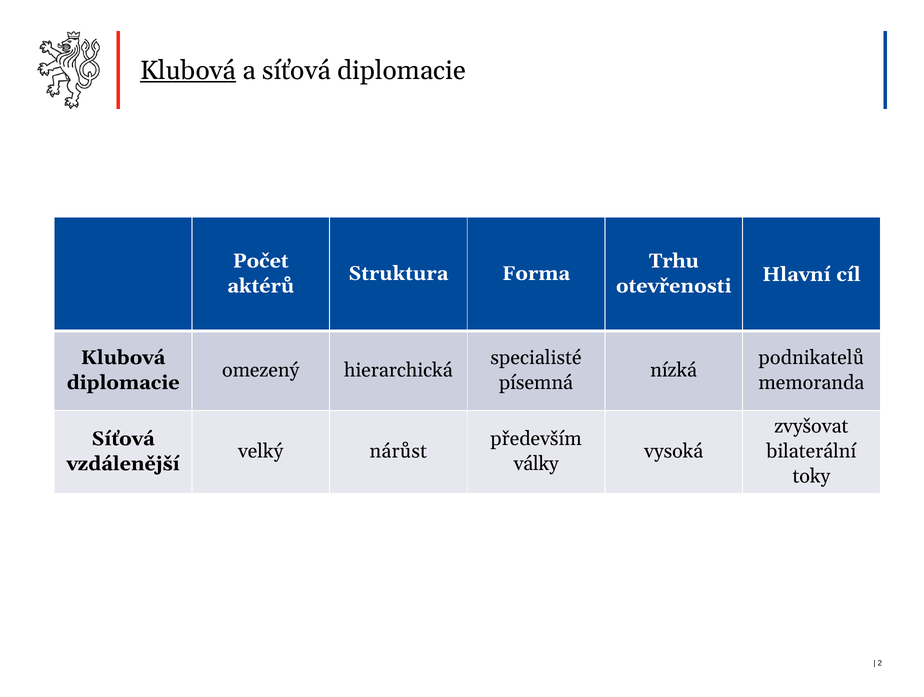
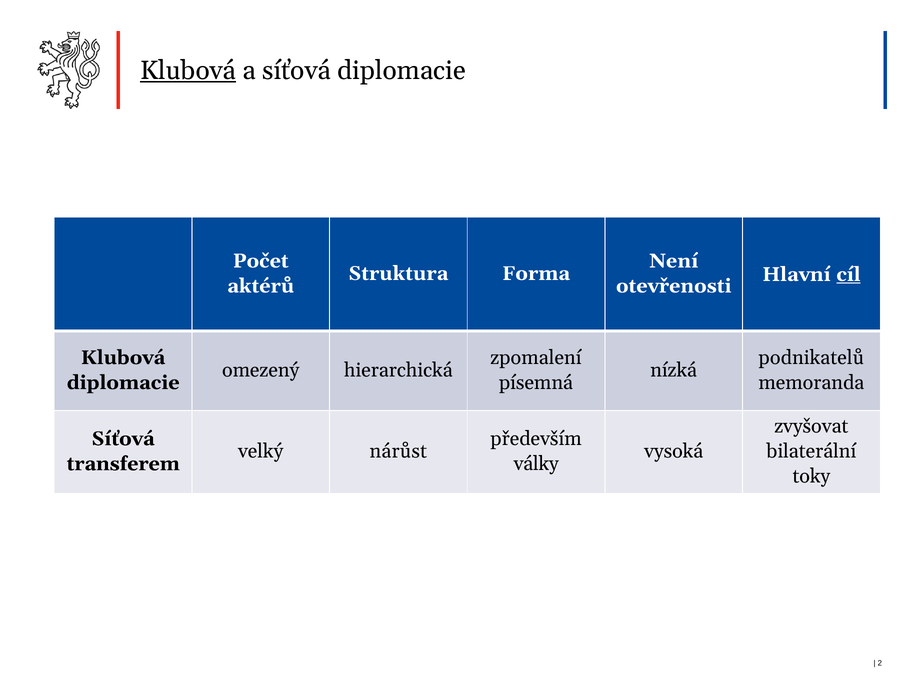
Trhu: Trhu -> Není (674, 261)
cíl underline: none -> present (848, 274)
specialisté: specialisté -> zpomalení (536, 358)
vzdálenější: vzdálenější -> transferem (123, 464)
